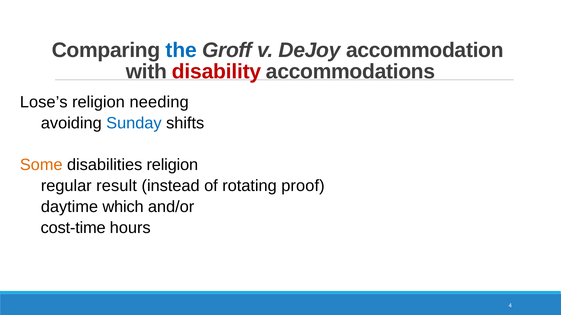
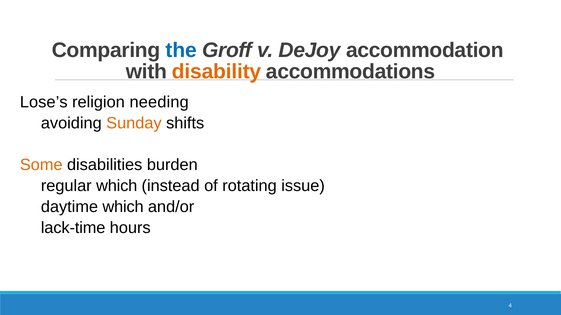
disability colour: red -> orange (217, 72)
Sunday colour: blue -> orange (134, 123)
disabilities religion: religion -> burden (172, 165)
regular result: result -> which (117, 186)
proof: proof -> issue (303, 186)
cost-time: cost-time -> lack-time (73, 228)
